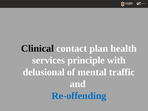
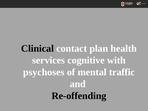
principle: principle -> cognitive (86, 60)
delusional: delusional -> psychoses (44, 72)
Re-offending colour: blue -> black (79, 96)
